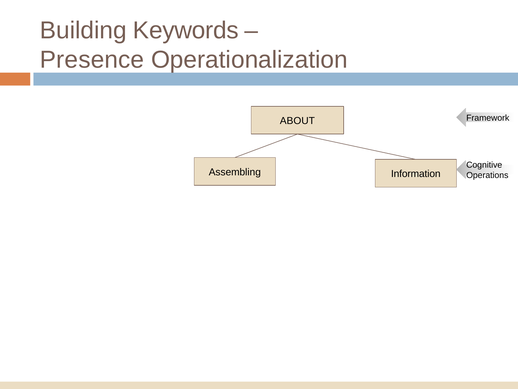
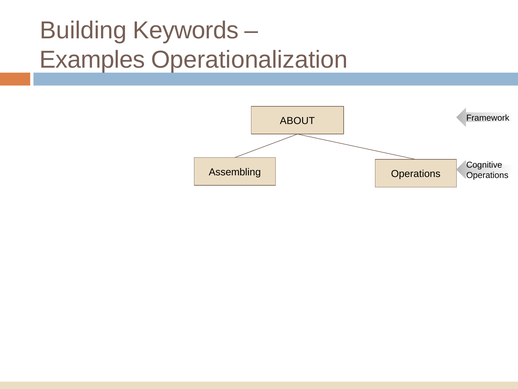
Presence: Presence -> Examples (92, 60)
Assembling Information: Information -> Operations (416, 174)
